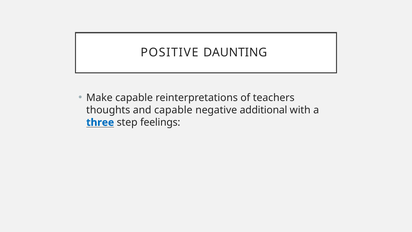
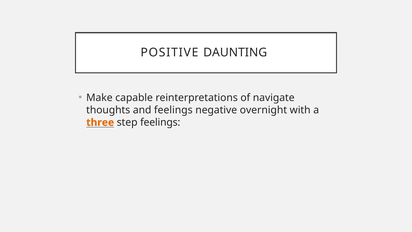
teachers: teachers -> navigate (274, 98)
and capable: capable -> feelings (173, 110)
additional: additional -> overnight (263, 110)
three colour: blue -> orange (100, 122)
